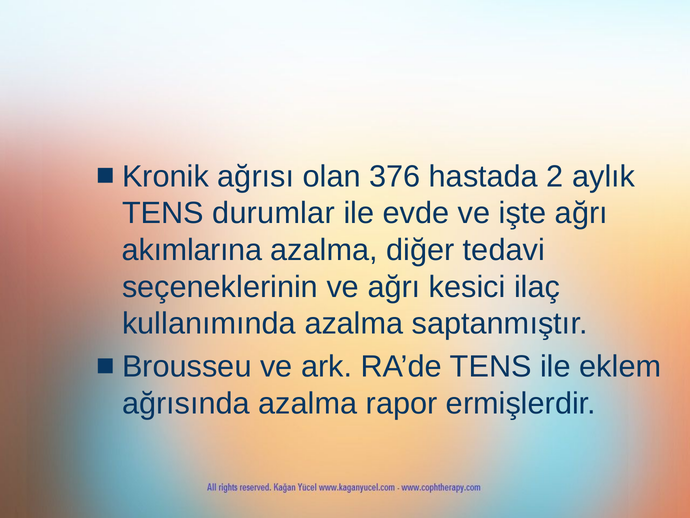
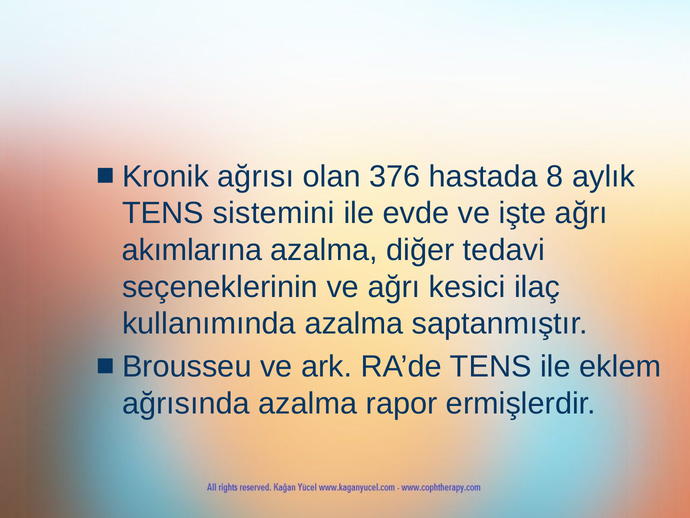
2: 2 -> 8 (555, 176)
durumlar: durumlar -> sistemini (274, 213)
